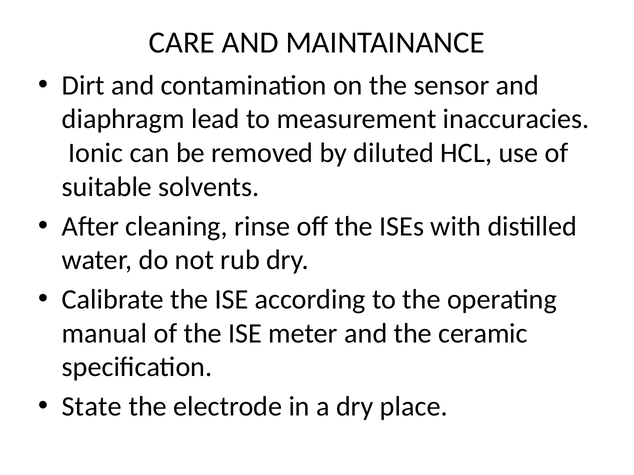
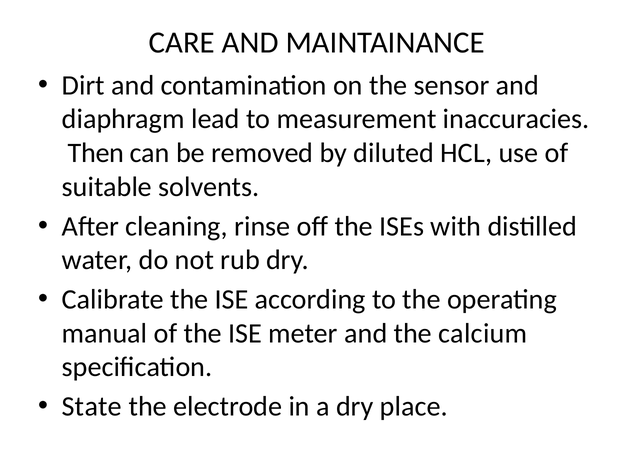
Ionic: Ionic -> Then (96, 153)
ceramic: ceramic -> calcium (483, 334)
